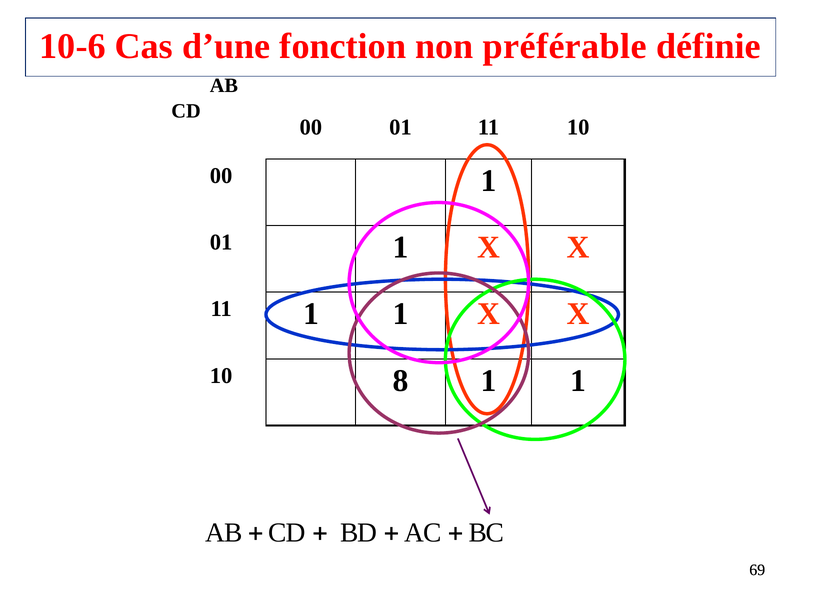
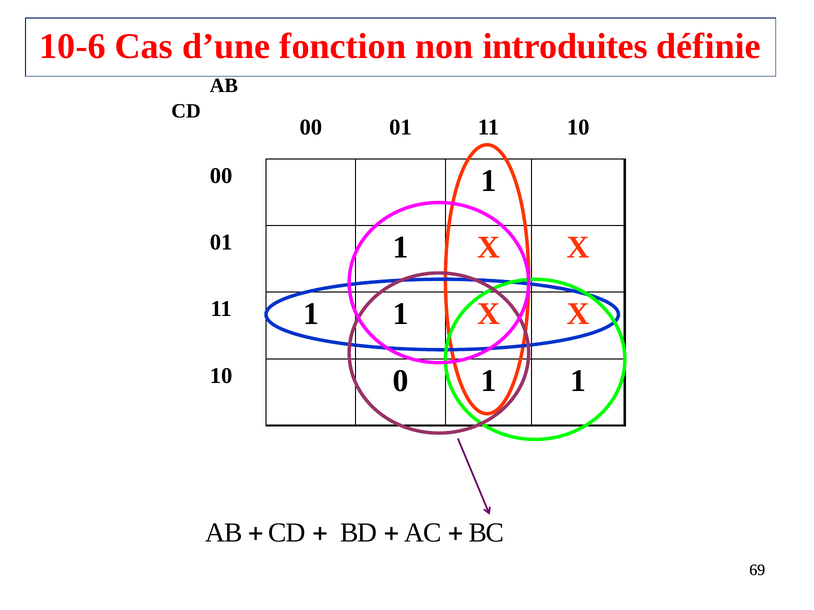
préférable: préférable -> introduites (565, 46)
8: 8 -> 0 (401, 381)
